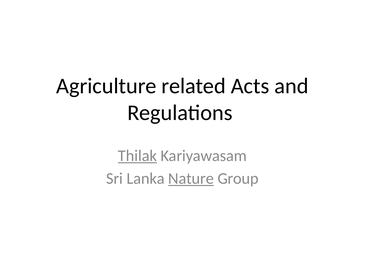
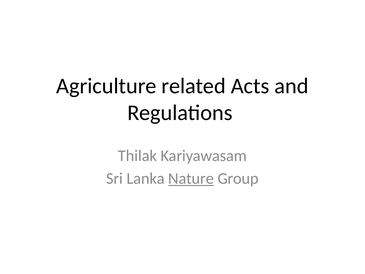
Thilak underline: present -> none (137, 156)
